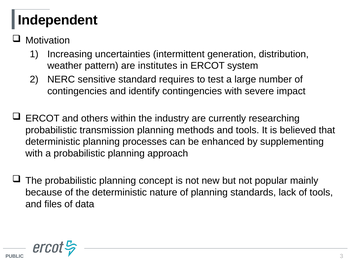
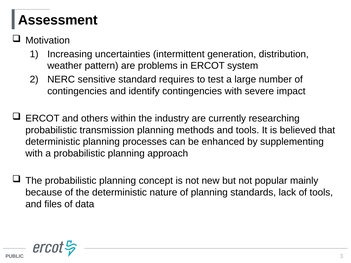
Independent: Independent -> Assessment (58, 20)
institutes: institutes -> problems (158, 66)
